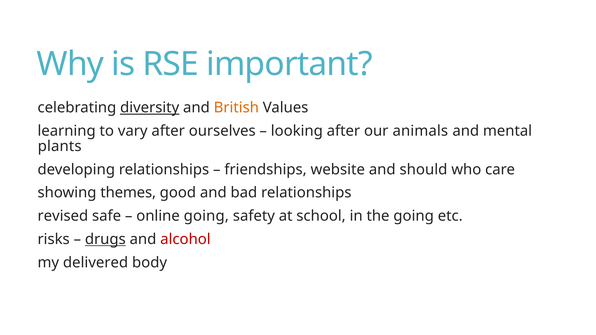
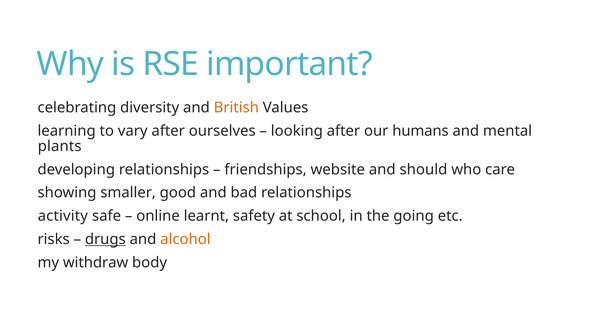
diversity underline: present -> none (150, 108)
animals: animals -> humans (420, 131)
themes: themes -> smaller (128, 193)
revised: revised -> activity (63, 216)
online going: going -> learnt (206, 216)
alcohol colour: red -> orange (185, 239)
delivered: delivered -> withdraw (96, 263)
